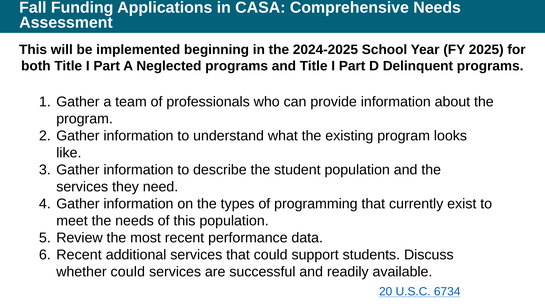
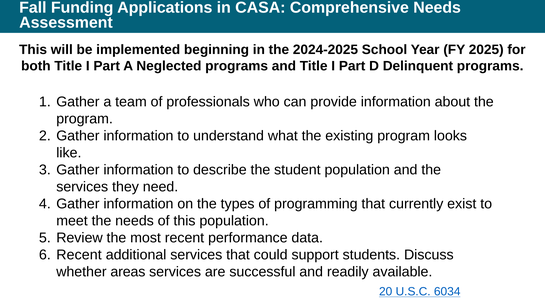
whether could: could -> areas (128, 272)
6734: 6734 -> 6034 (447, 292)
